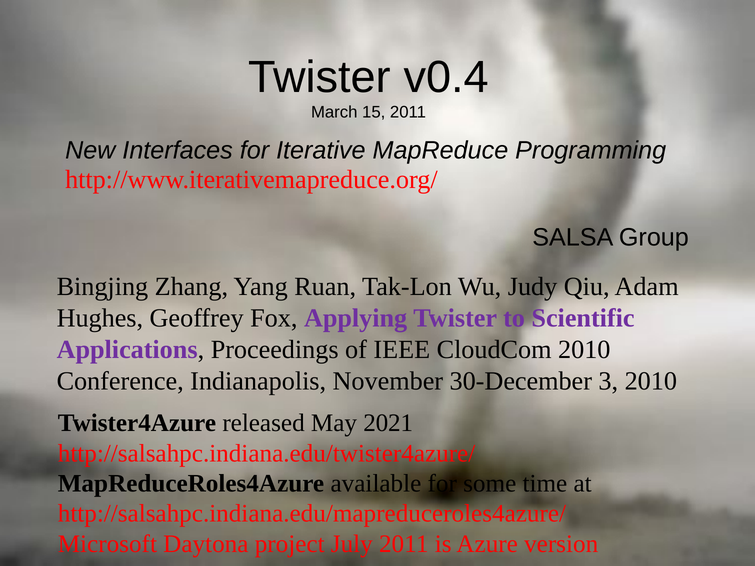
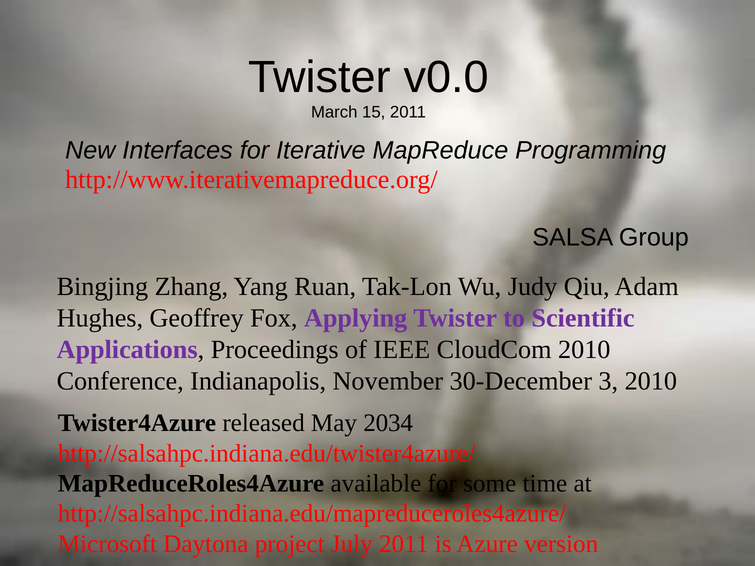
v0.4: v0.4 -> v0.0 (446, 77)
2021: 2021 -> 2034 (388, 423)
